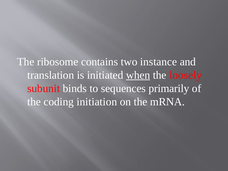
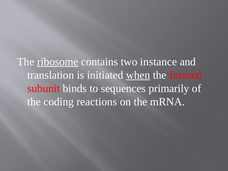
ribosome underline: none -> present (58, 62)
loosely: loosely -> formed (186, 75)
initiation: initiation -> reactions (97, 102)
